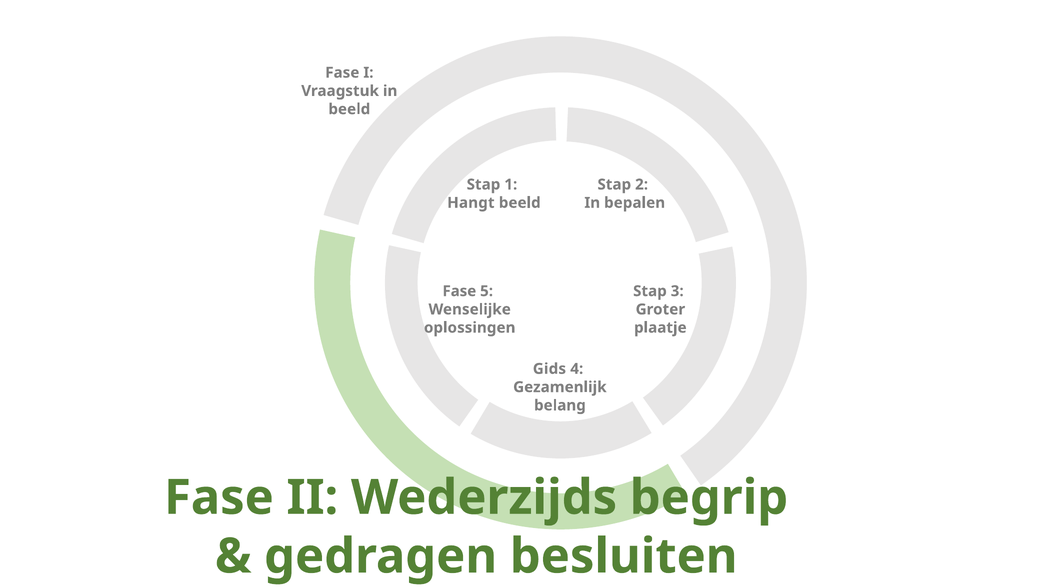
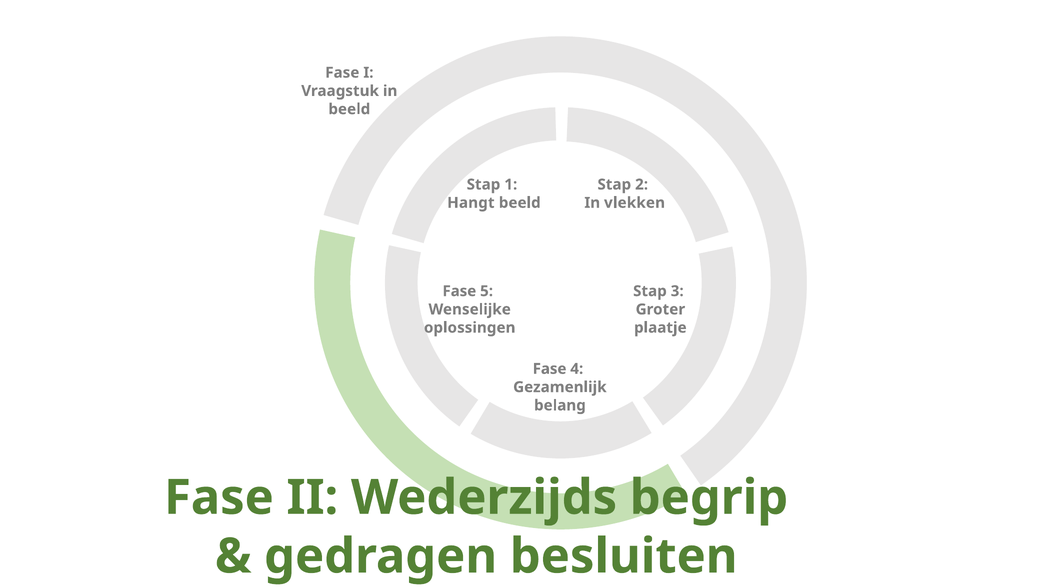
bepalen: bepalen -> vlekken (635, 203)
Gids: Gids -> Fase (550, 369)
